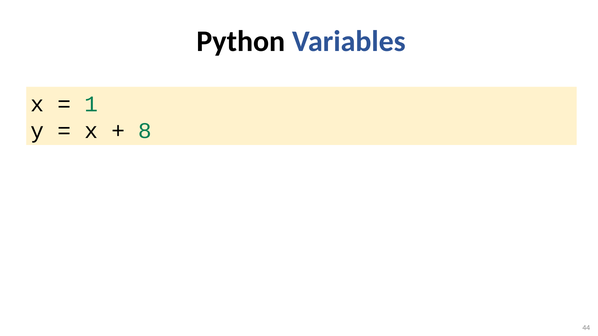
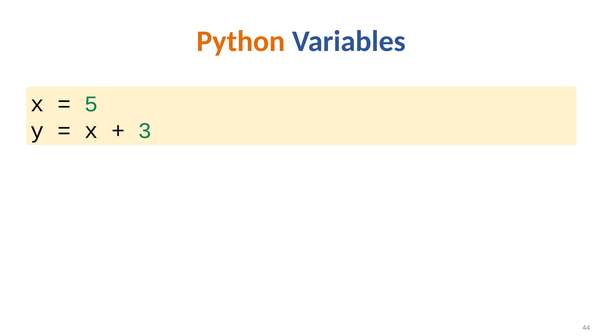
Python colour: black -> orange (241, 41)
1: 1 -> 5 (91, 104)
8: 8 -> 3 (145, 131)
